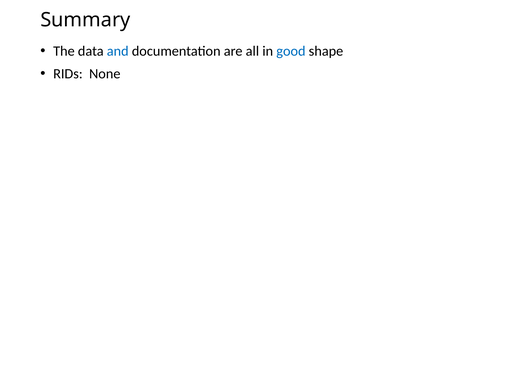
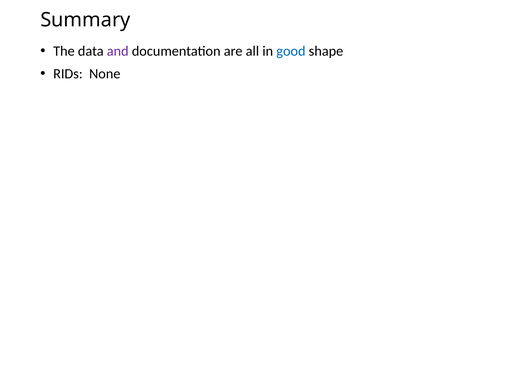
and colour: blue -> purple (118, 51)
